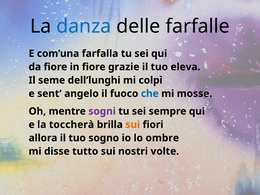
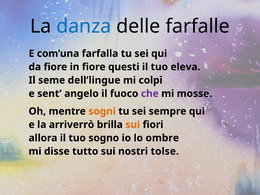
grazie: grazie -> questi (124, 67)
dell’lunghi: dell’lunghi -> dell’lingue (94, 80)
che colour: blue -> purple (150, 94)
sogni colour: purple -> orange (102, 111)
toccherà: toccherà -> arriverrò (72, 125)
volte: volte -> tolse (165, 151)
